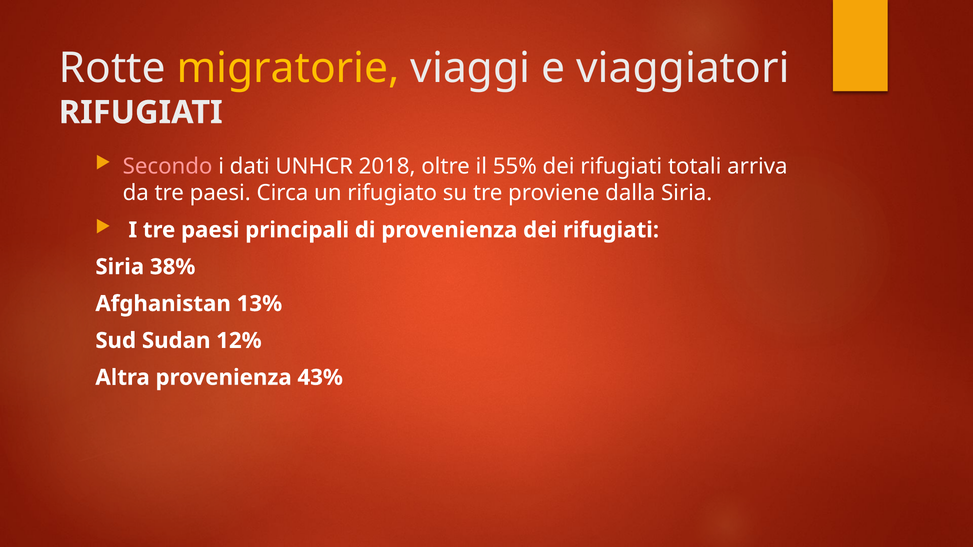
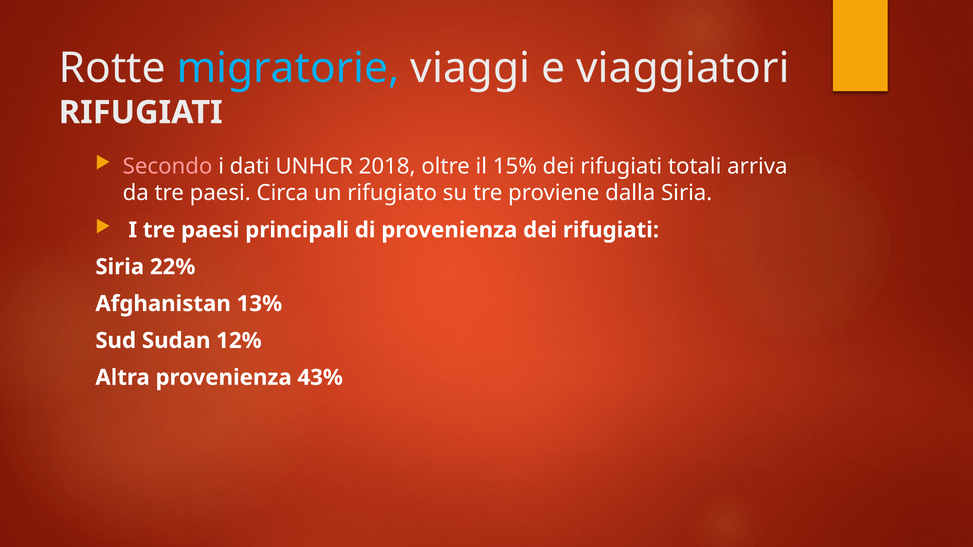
migratorie colour: yellow -> light blue (288, 68)
55%: 55% -> 15% (515, 166)
38%: 38% -> 22% (173, 267)
